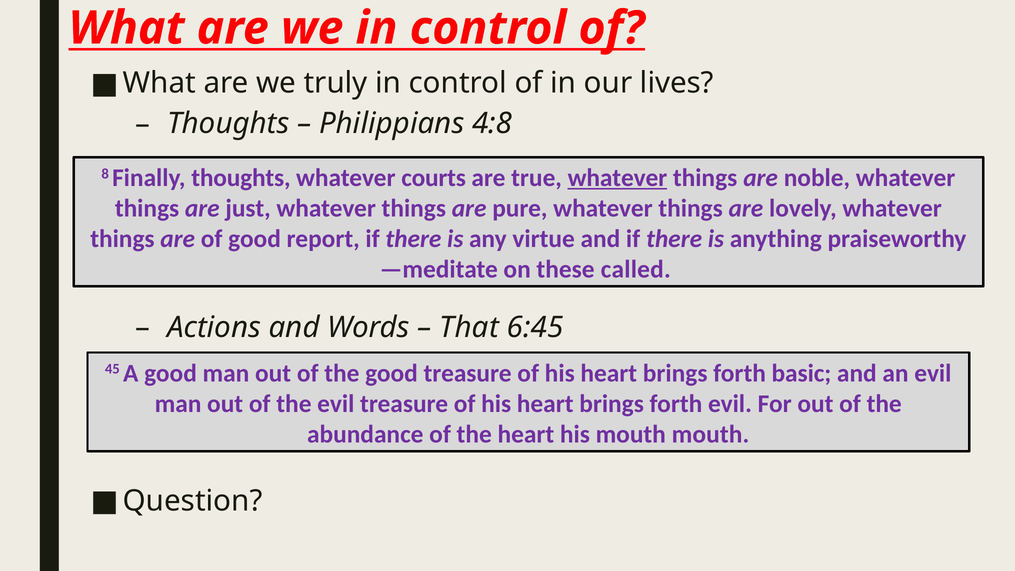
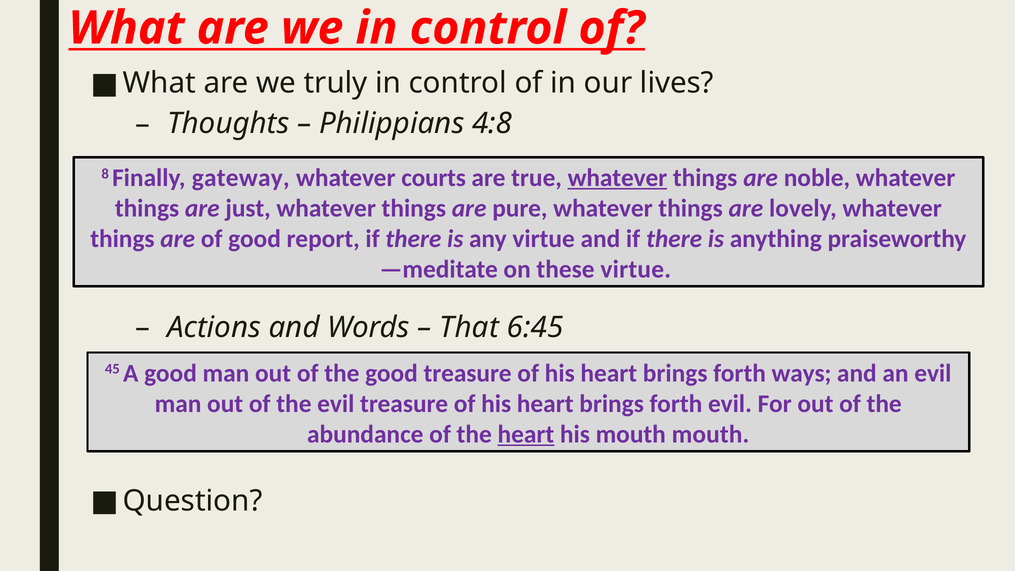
Finally thoughts: thoughts -> gateway (241, 178)
these called: called -> virtue (636, 269)
basic: basic -> ways (802, 373)
heart underline: none -> present (526, 434)
